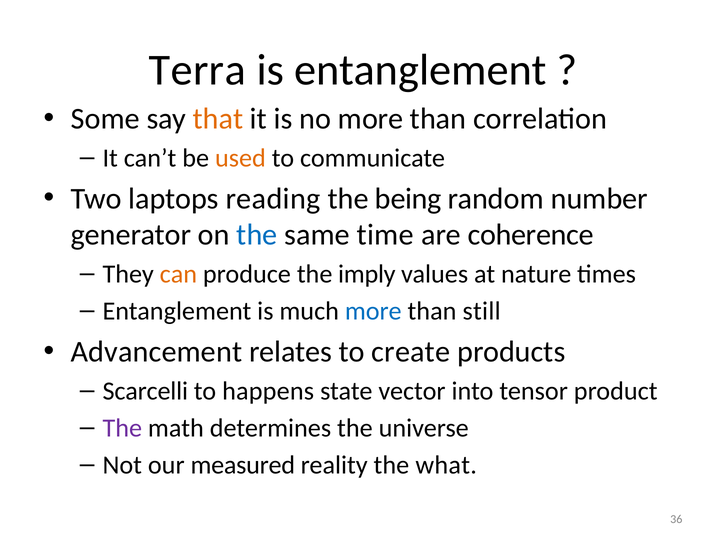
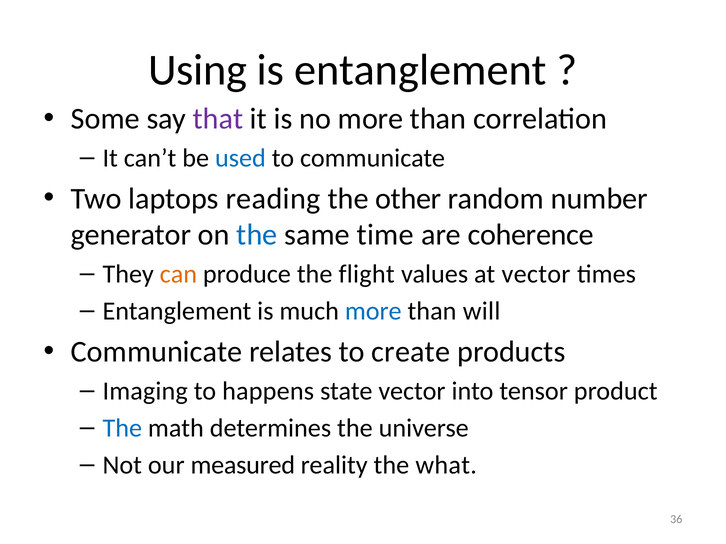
Terra: Terra -> Using (198, 70)
that colour: orange -> purple (218, 119)
used colour: orange -> blue (240, 158)
being: being -> other (408, 199)
imply: imply -> flight (367, 274)
at nature: nature -> vector (536, 274)
still: still -> will (482, 311)
Advancement: Advancement -> Communicate (157, 352)
Scarcelli: Scarcelli -> Imaging (145, 391)
The colour: purple -> blue (122, 428)
